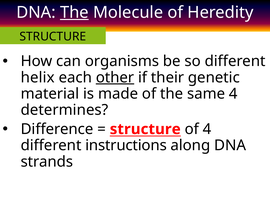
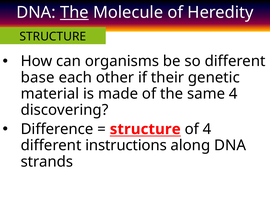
helix: helix -> base (38, 77)
other underline: present -> none (115, 77)
determines: determines -> discovering (64, 110)
